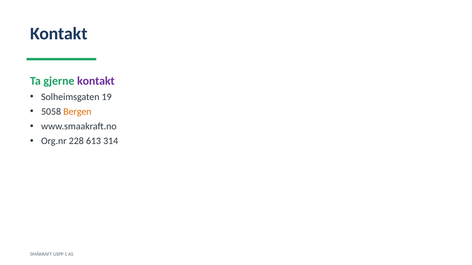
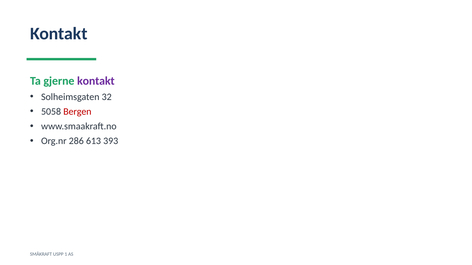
19: 19 -> 32 (107, 97)
Bergen colour: orange -> red (77, 112)
228: 228 -> 286 (76, 141)
314: 314 -> 393 (111, 141)
